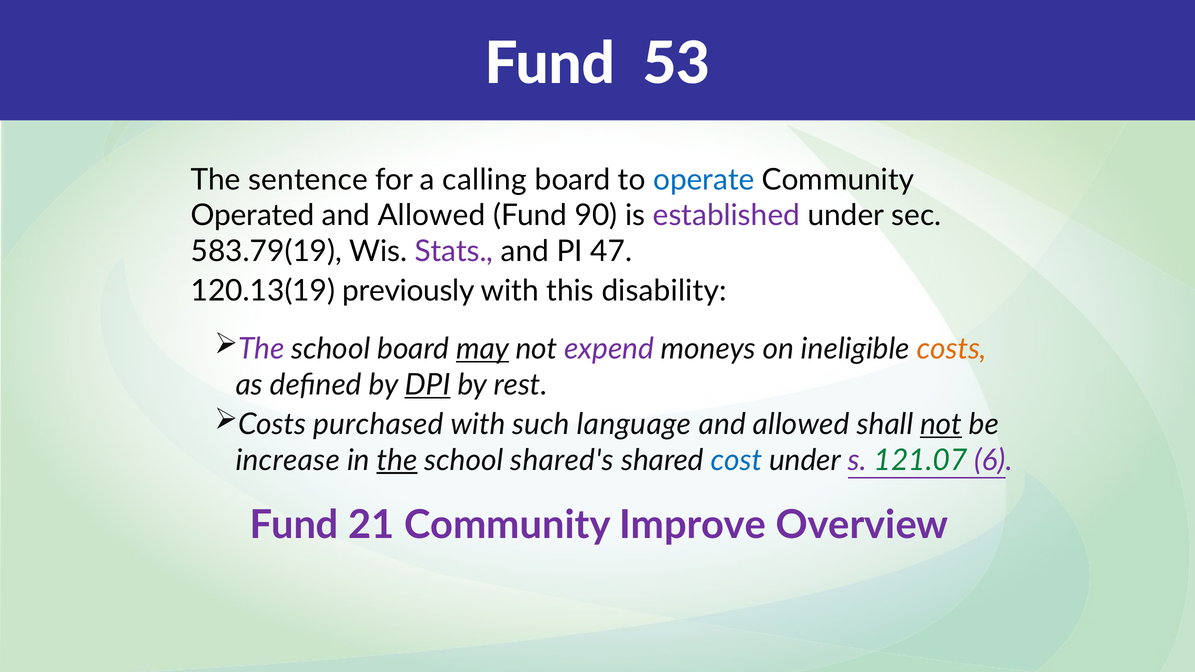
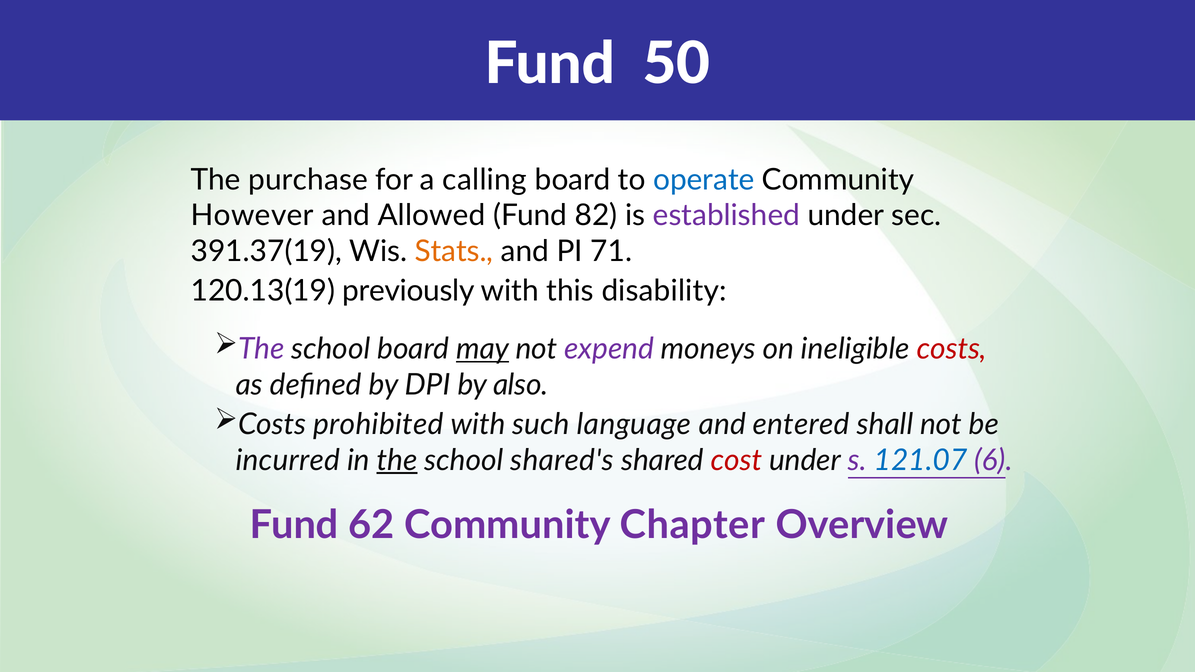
53: 53 -> 50 (677, 64)
sentence: sentence -> purchase (308, 180)
Operated: Operated -> However (252, 216)
90: 90 -> 82 (596, 216)
583.79(19: 583.79(19 -> 391.37(19 (266, 252)
Stats colour: purple -> orange (454, 252)
47: 47 -> 71 (611, 252)
costs colour: orange -> red (952, 349)
DPI underline: present -> none (428, 385)
rest: rest -> also (521, 385)
purchased: purchased -> prohibited (378, 424)
allowed: allowed -> entered (801, 424)
not underline: present -> none (941, 424)
increase: increase -> incurred (288, 460)
cost colour: blue -> red (736, 460)
121.07 colour: green -> blue (921, 460)
21: 21 -> 62 (371, 525)
Improve: Improve -> Chapter (692, 525)
